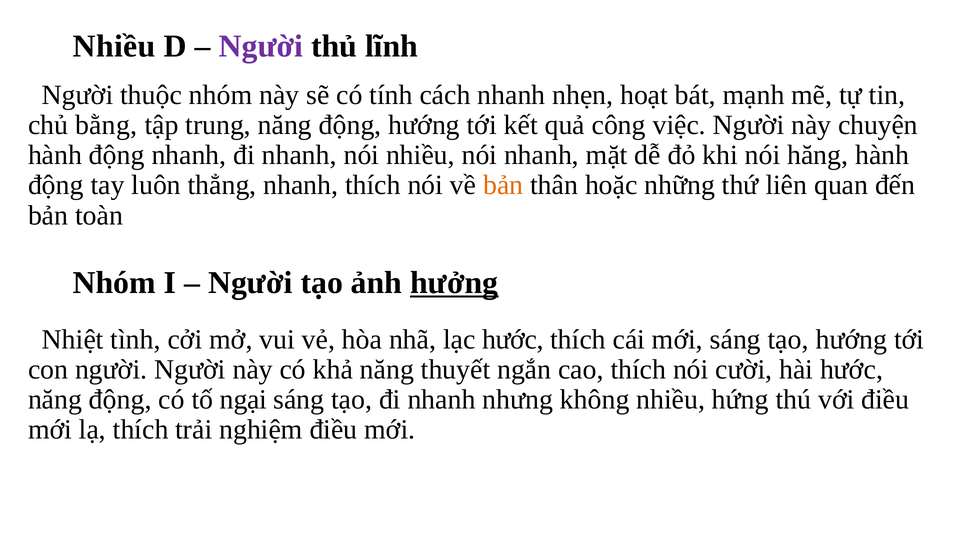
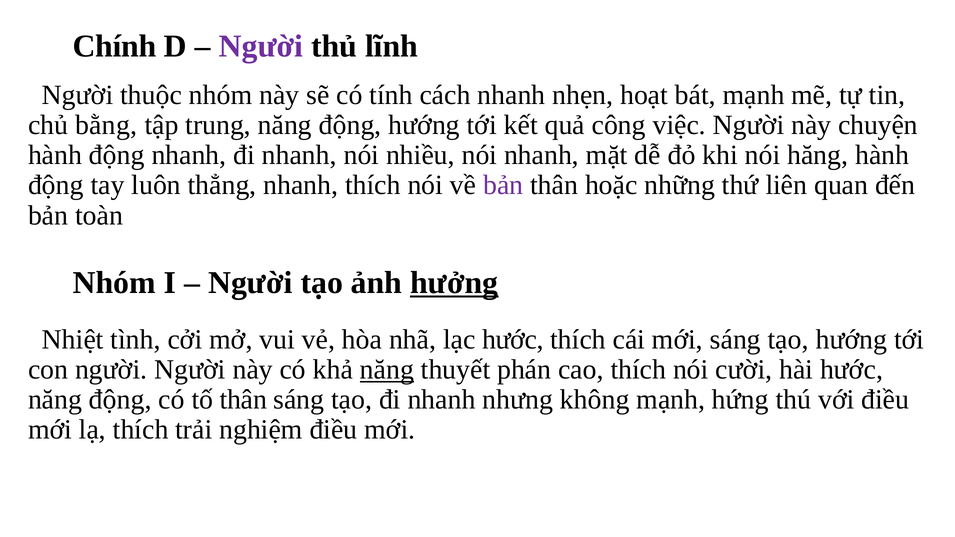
Nhiều: Nhiều -> Chính (115, 46)
bản colour: orange -> purple (503, 185)
năng underline: none -> present (387, 370)
ngắn: ngắn -> phán (524, 370)
tố ngại: ngại -> thân (243, 400)
không nhiều: nhiều -> mạnh (671, 400)
